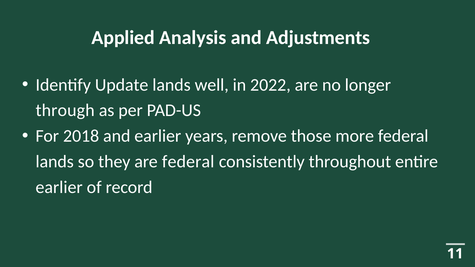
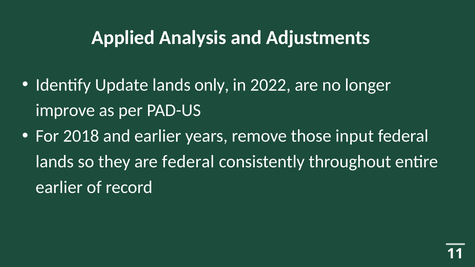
well: well -> only (212, 85)
through: through -> improve (65, 111)
more: more -> input (355, 136)
